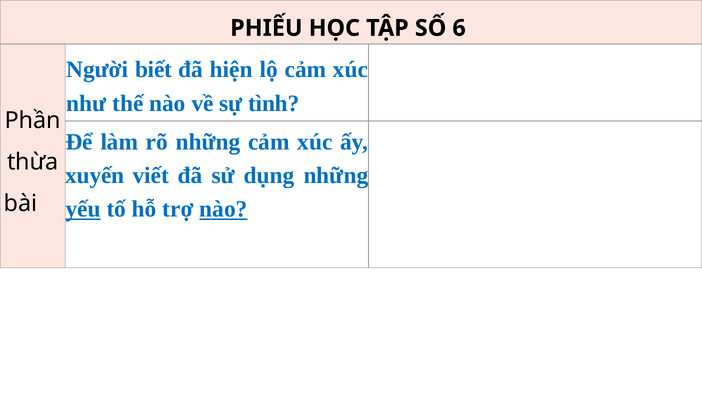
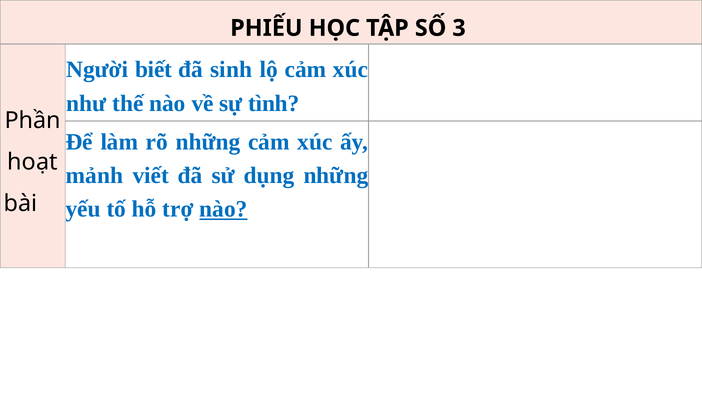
6: 6 -> 3 (459, 28)
hiện: hiện -> sinh (231, 70)
thừa: thừa -> hoạt (33, 162)
xuyến: xuyến -> mảnh (94, 175)
yếu underline: present -> none (83, 209)
